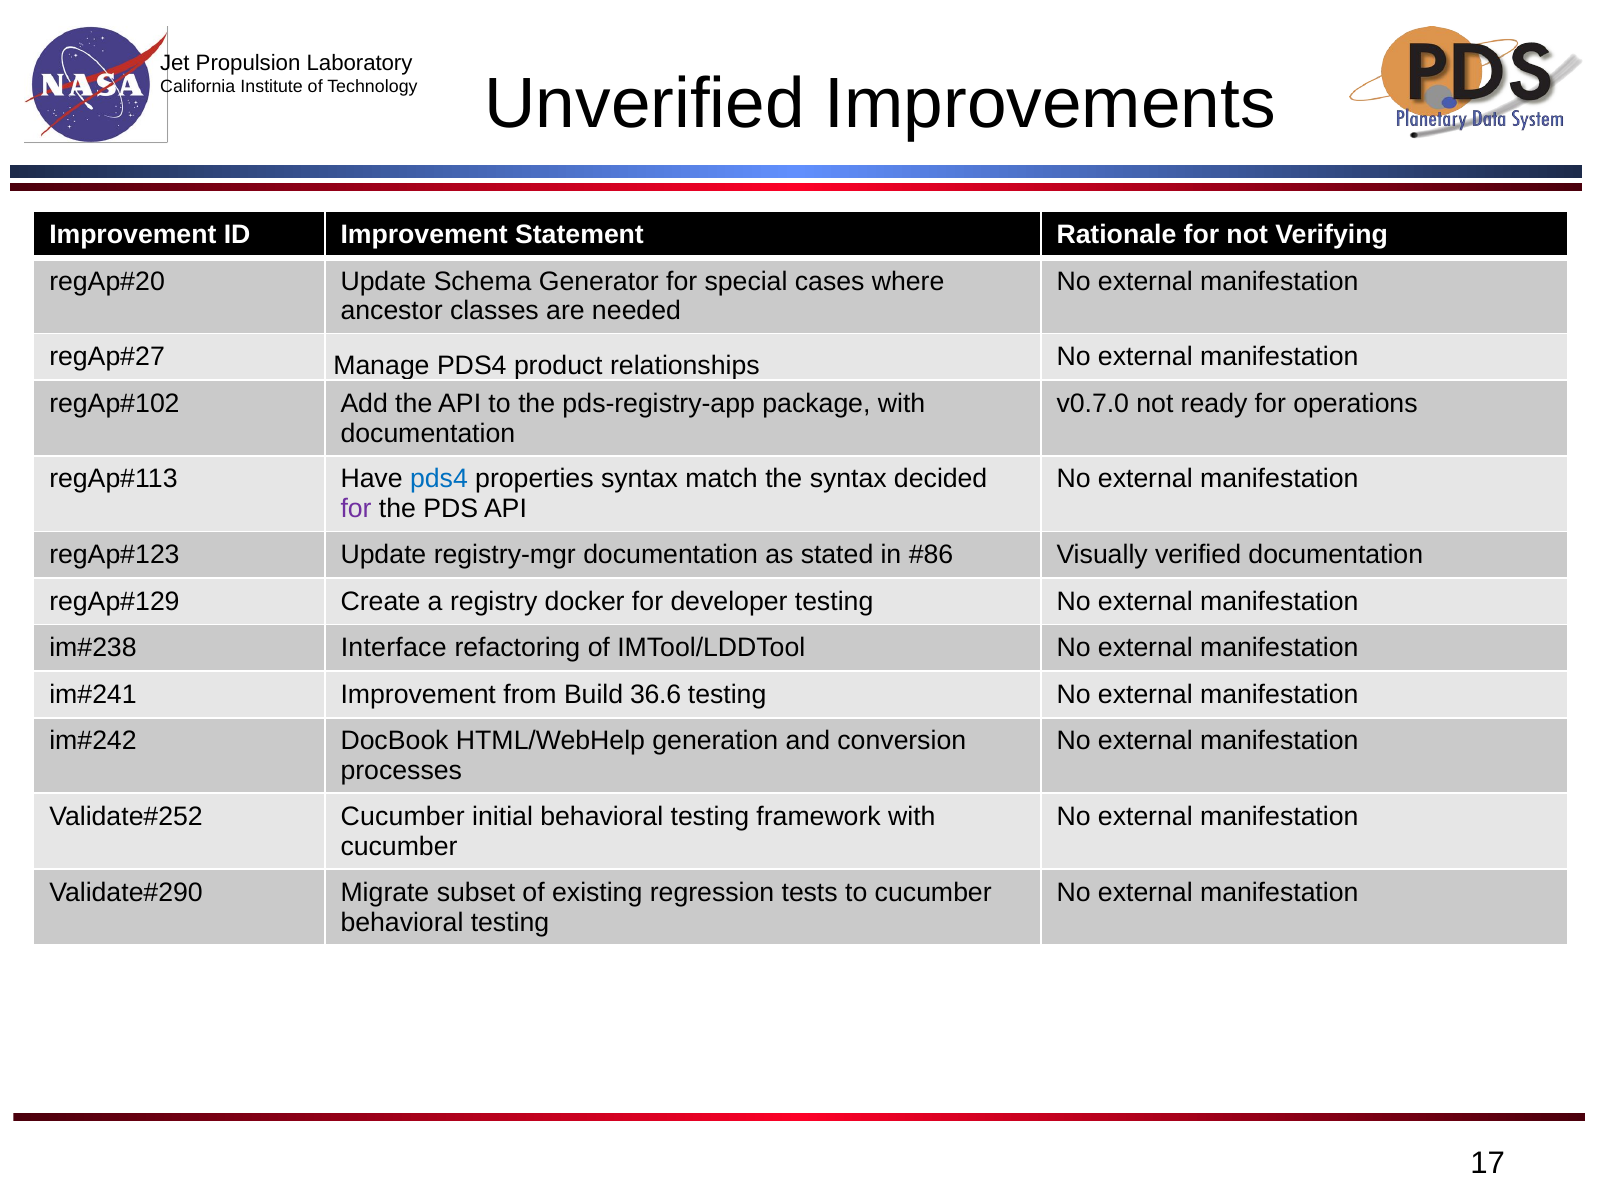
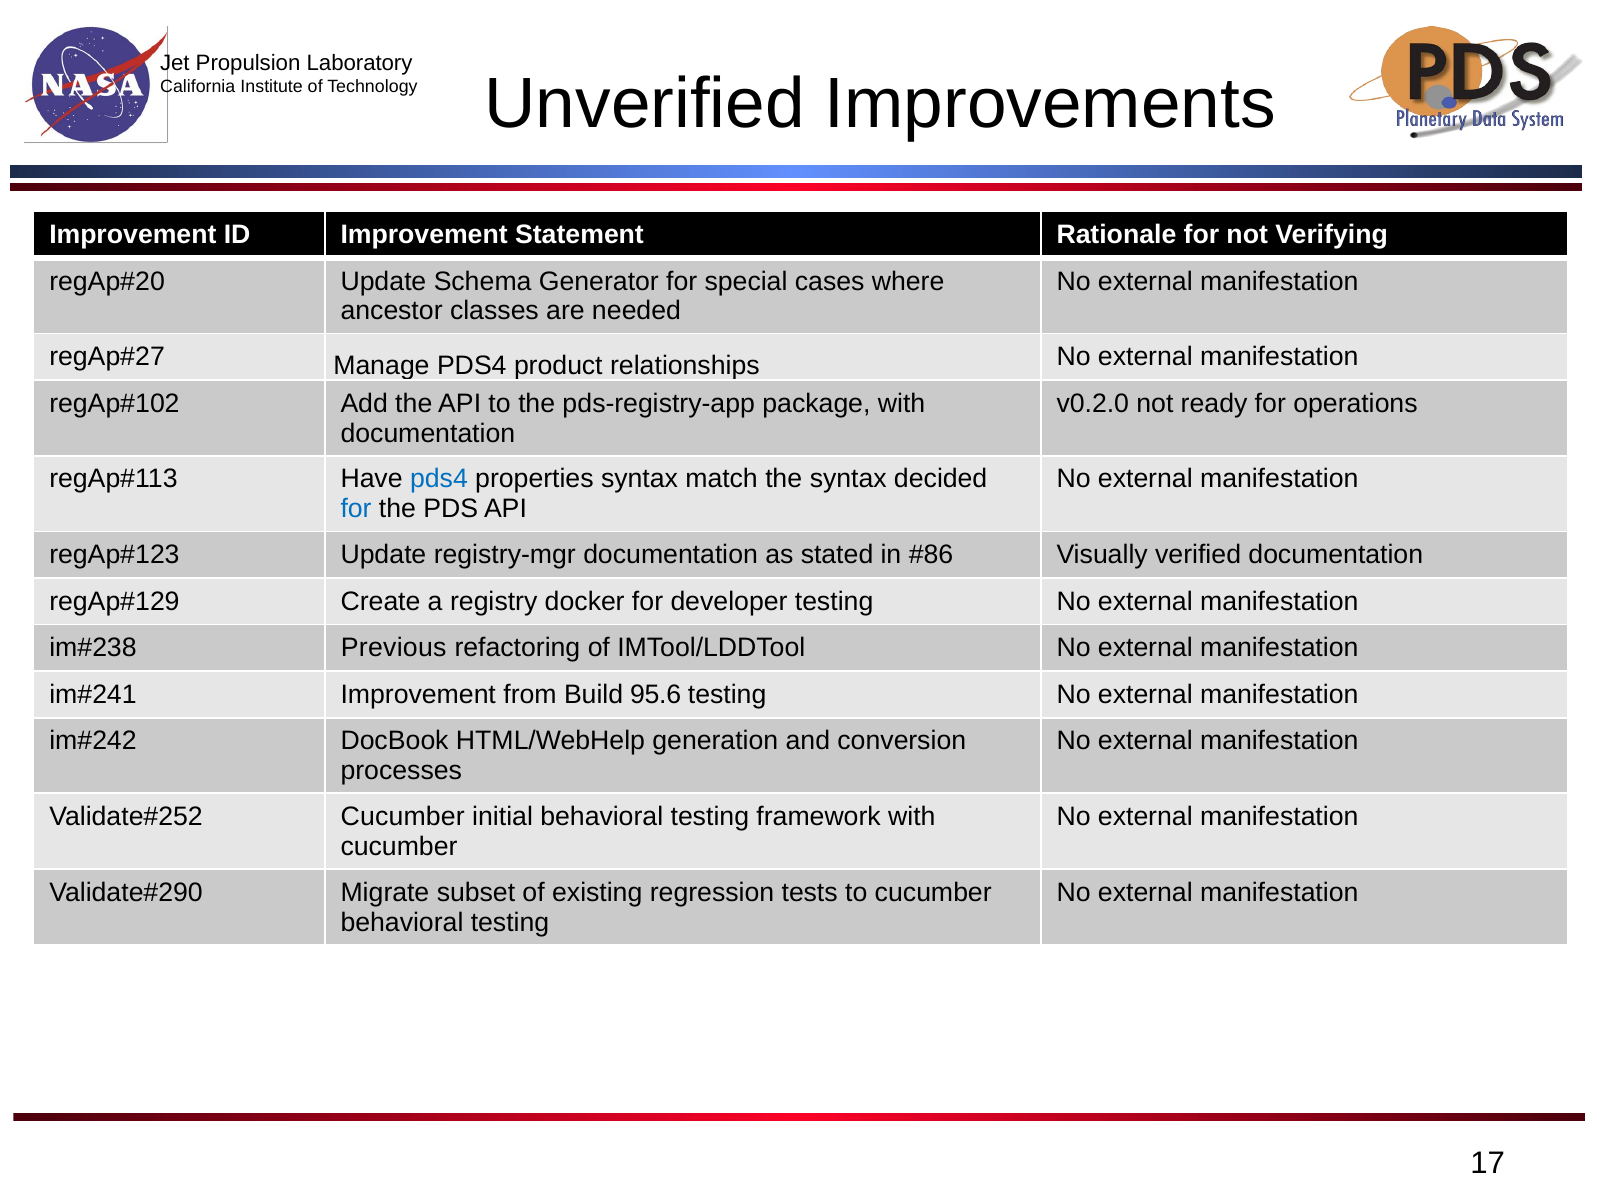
v0.7.0: v0.7.0 -> v0.2.0 (1093, 403)
for colour: purple -> blue (356, 509)
Interface: Interface -> Previous (394, 648)
36.6: 36.6 -> 95.6 (656, 694)
